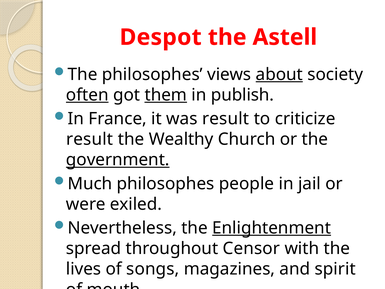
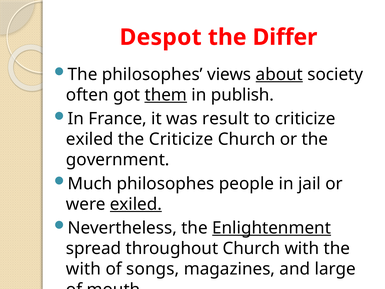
Astell: Astell -> Differ (285, 37)
often underline: present -> none (87, 95)
result: result -> exiled (90, 139)
the Wealthy: Wealthy -> Criticize (181, 139)
government underline: present -> none (118, 160)
exiled underline: none -> present (136, 204)
throughout Censor: Censor -> Church (251, 248)
lives: lives -> with (83, 269)
spirit: spirit -> large (335, 269)
